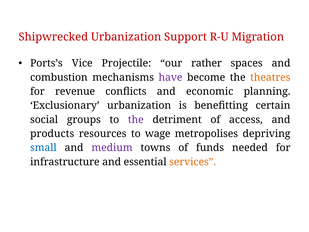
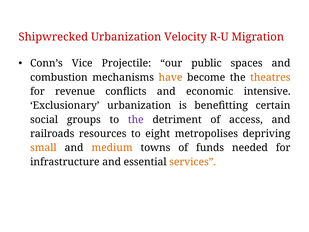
Support: Support -> Velocity (186, 37)
Ports’s: Ports’s -> Conn’s (46, 63)
rather: rather -> public (206, 63)
have colour: purple -> orange (171, 77)
planning: planning -> intensive (267, 91)
products: products -> railroads (52, 134)
wage: wage -> eight (158, 134)
small colour: blue -> orange (43, 148)
medium colour: purple -> orange (112, 148)
